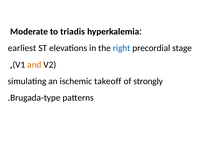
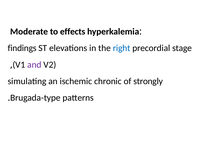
triadis: triadis -> effects (73, 32)
earliest: earliest -> findings (22, 48)
and colour: orange -> purple (34, 65)
takeoff: takeoff -> chronic (108, 81)
